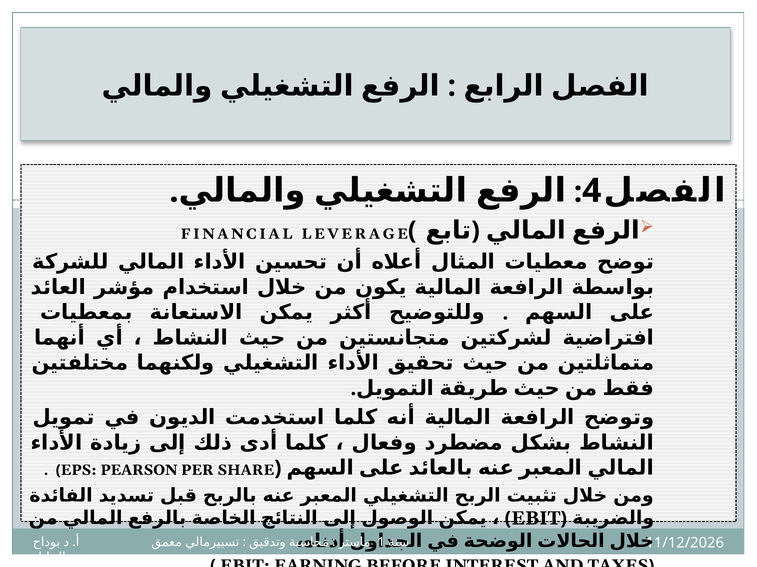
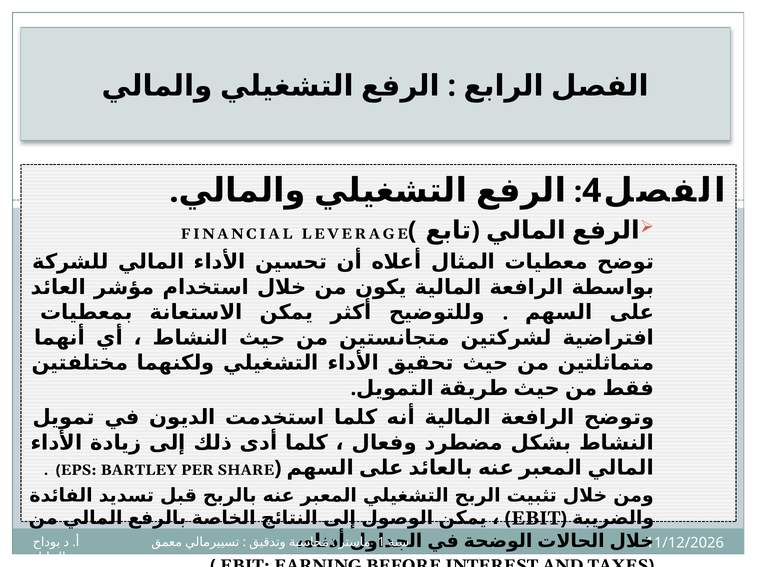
PEARSON: PEARSON -> BARTLEY (139, 471)
